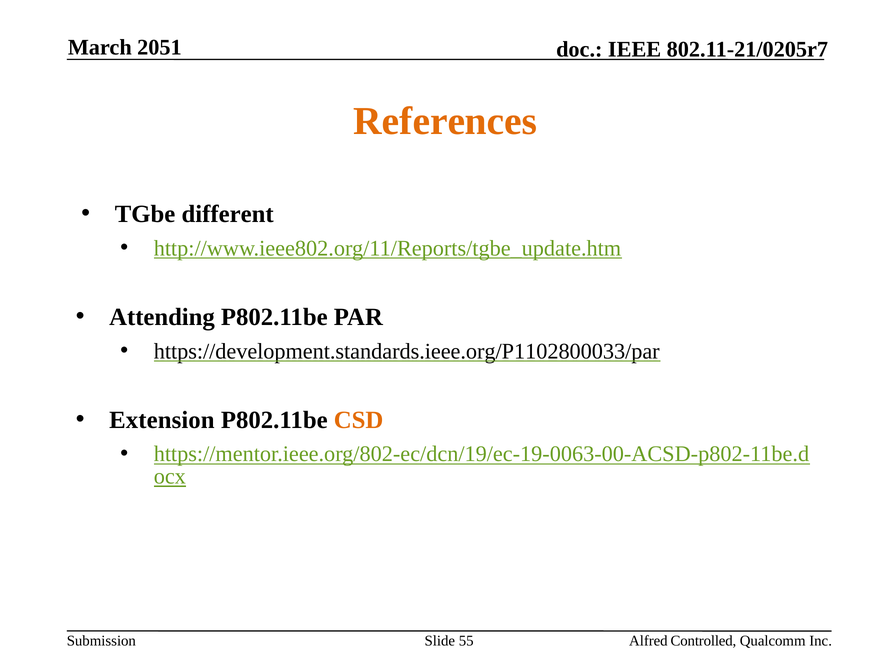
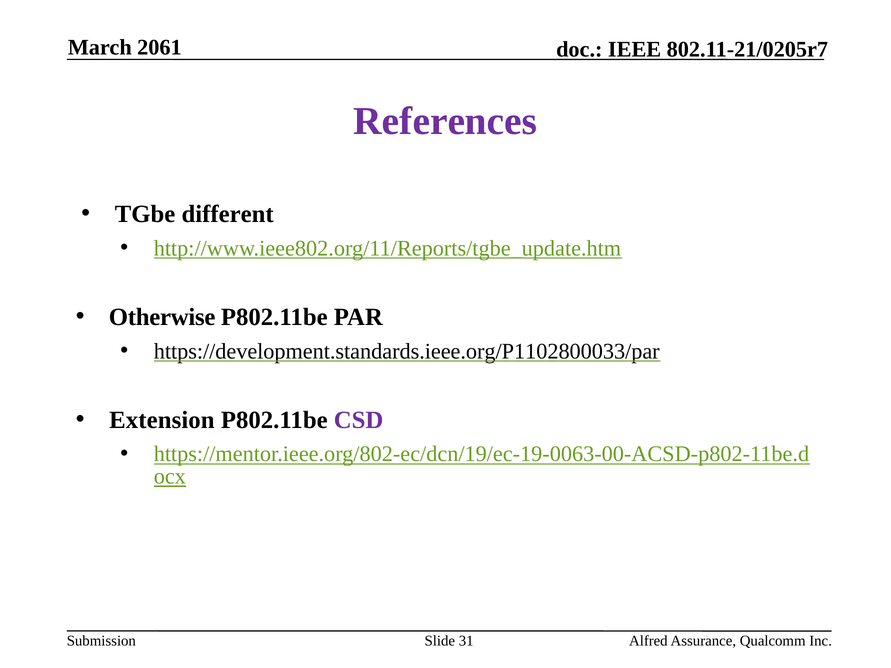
2051: 2051 -> 2061 (159, 47)
References colour: orange -> purple (445, 121)
Attending: Attending -> Otherwise (162, 317)
CSD colour: orange -> purple (359, 420)
55: 55 -> 31 (466, 641)
Controlled: Controlled -> Assurance (703, 641)
